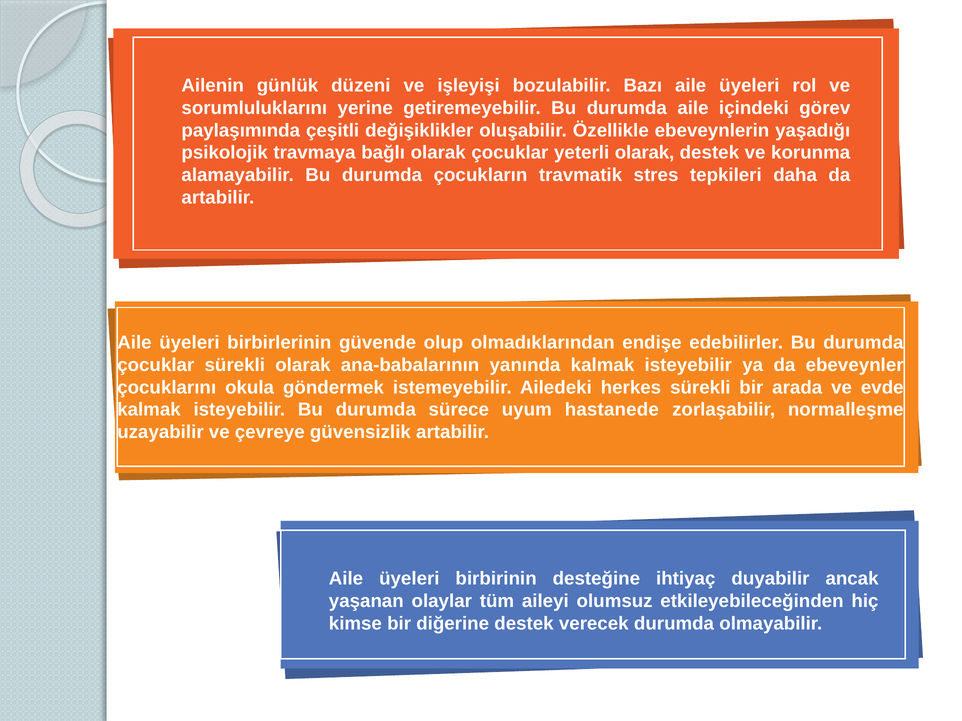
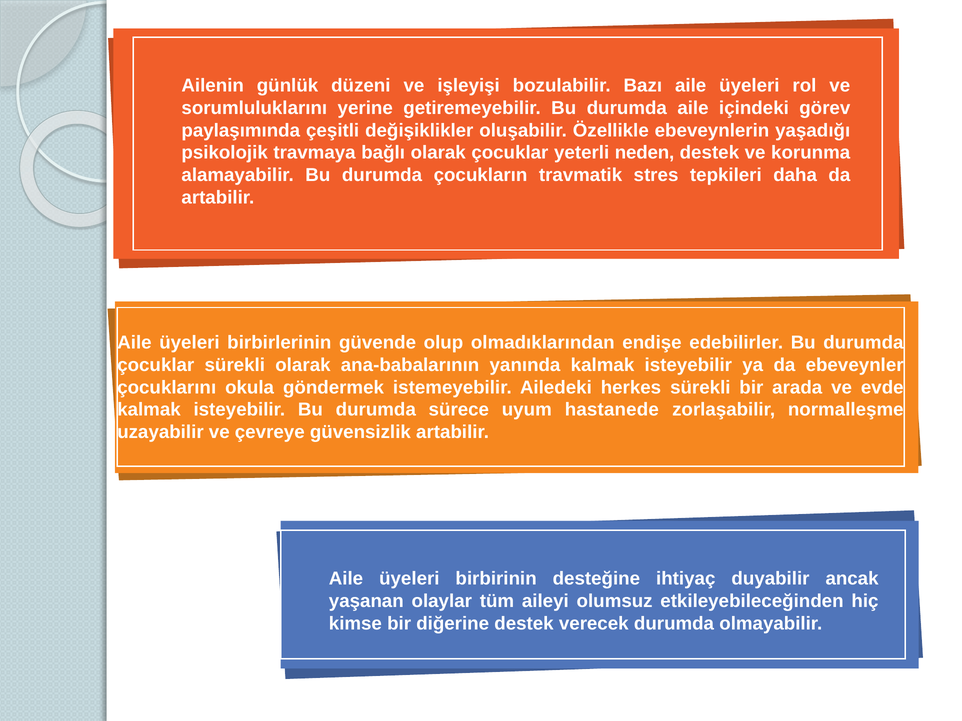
yeterli olarak: olarak -> neden (645, 153)
